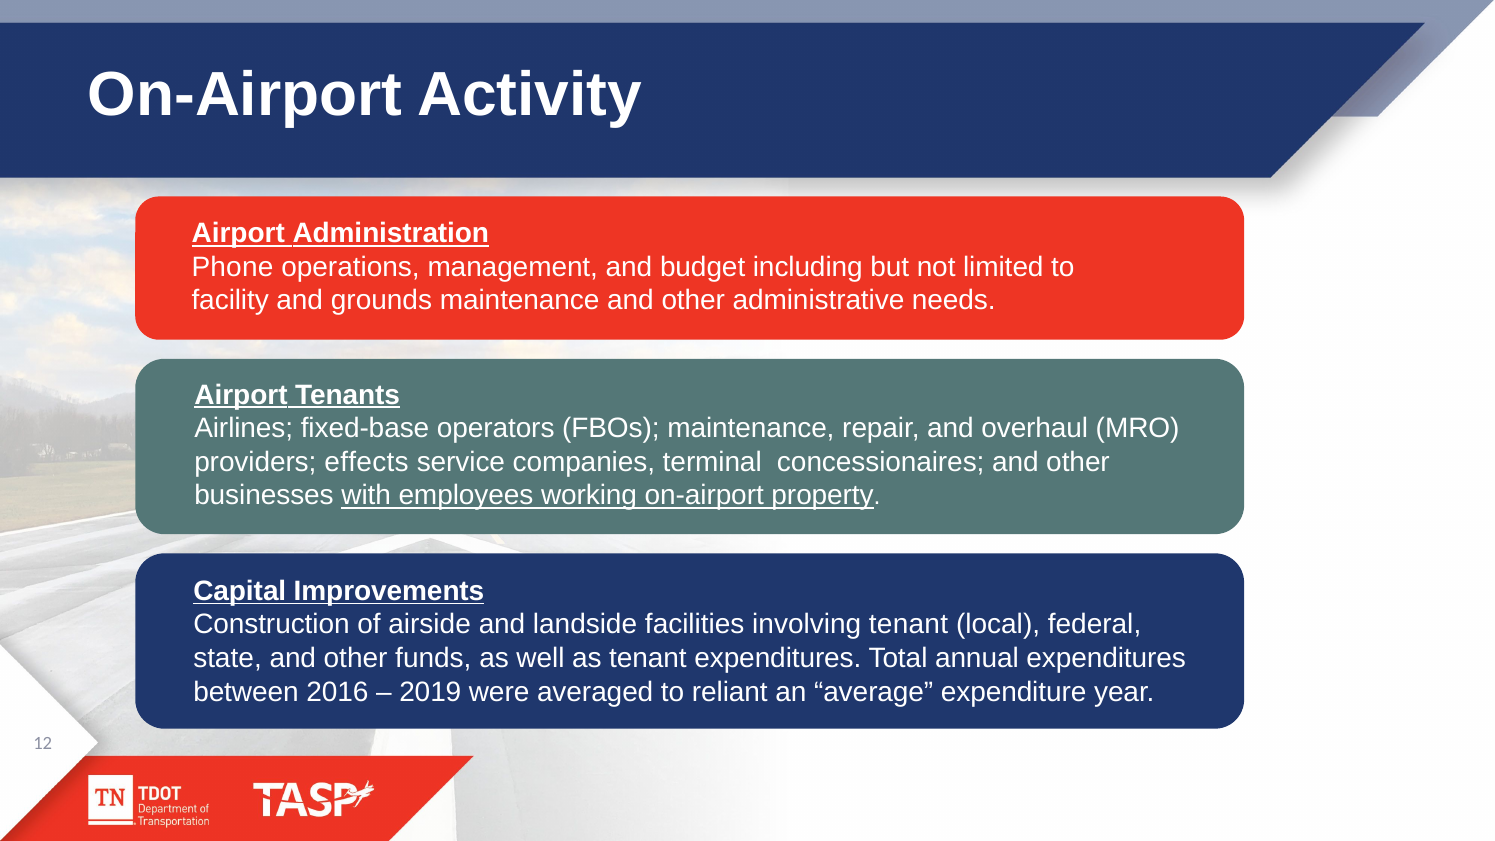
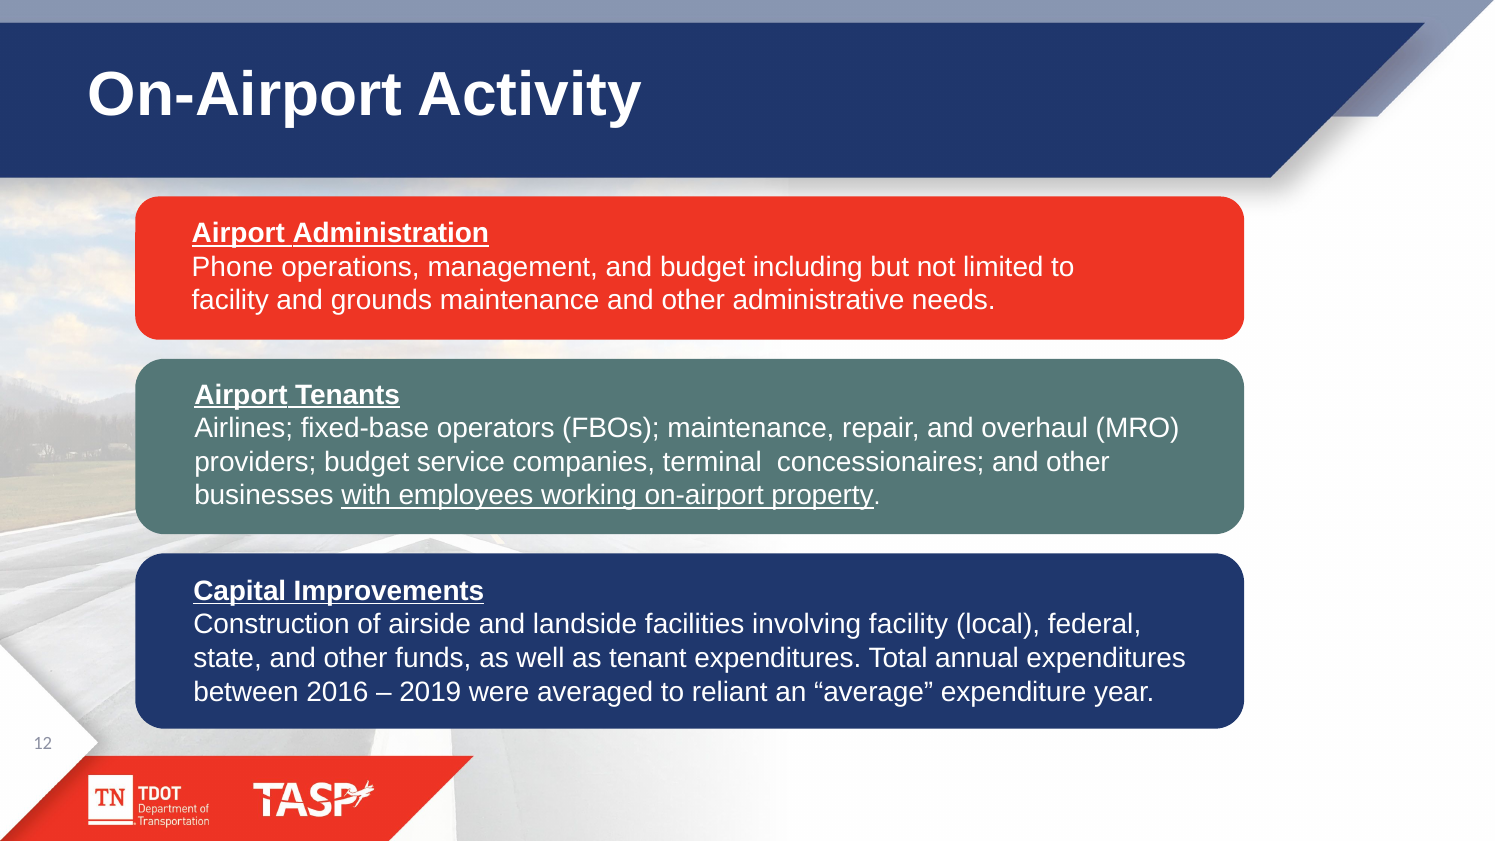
providers effects: effects -> budget (367, 462)
involving tenant: tenant -> facility (909, 625)
